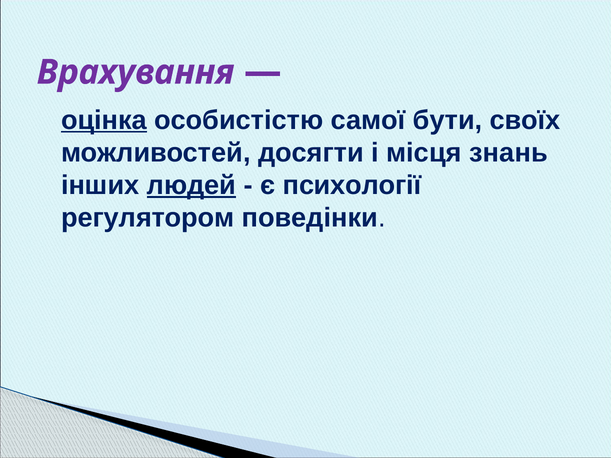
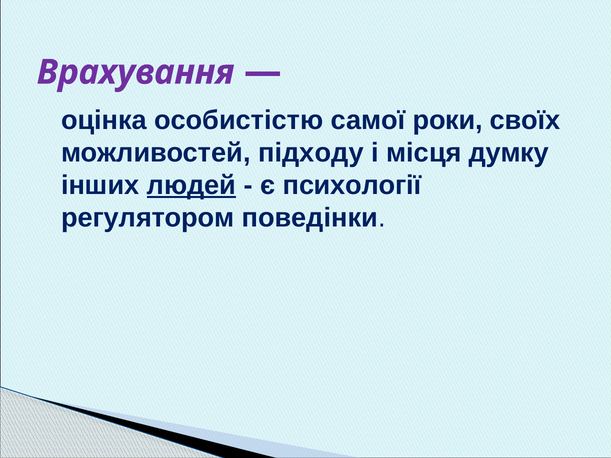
оцінка underline: present -> none (104, 120)
бути: бути -> роки (448, 120)
досягти: досягти -> підходу (311, 153)
знань: знань -> думку (509, 153)
